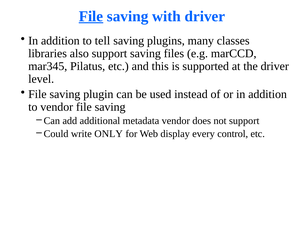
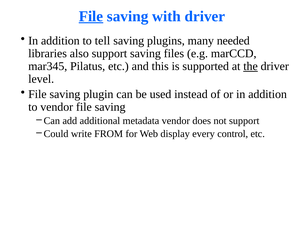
classes: classes -> needed (233, 41)
the underline: none -> present (251, 66)
ONLY: ONLY -> FROM (109, 134)
